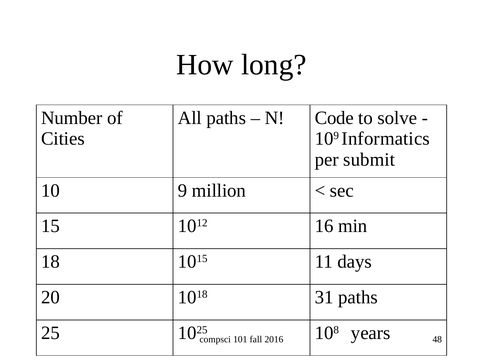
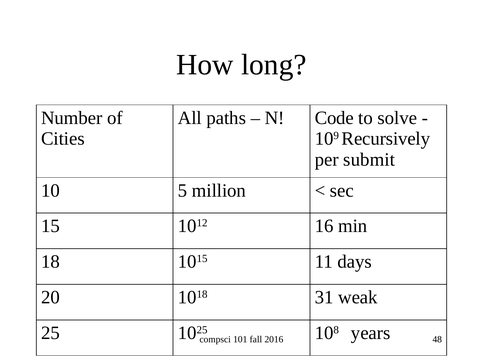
Informatics: Informatics -> Recursively (386, 138)
9: 9 -> 5 (183, 190)
31 paths: paths -> weak (358, 297)
